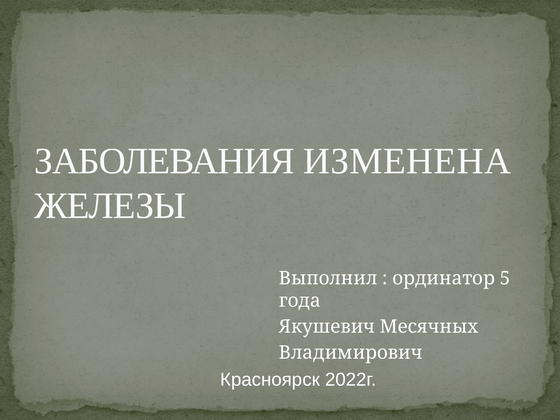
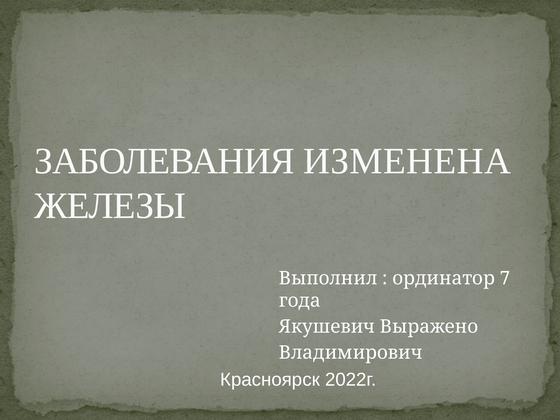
5: 5 -> 7 (505, 278)
Месячных: Месячных -> Выражено (429, 327)
